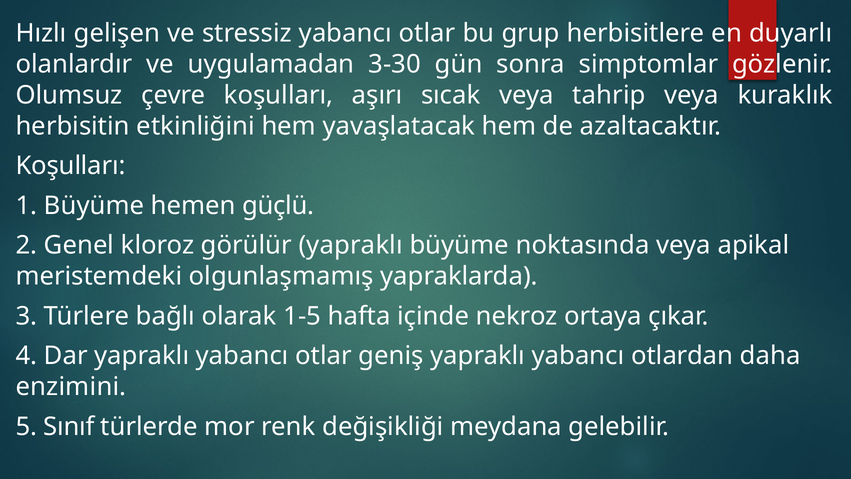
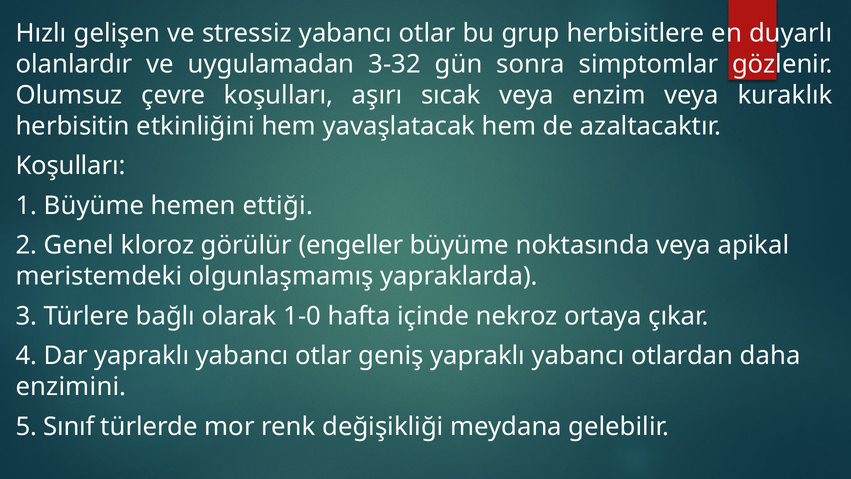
3-30: 3-30 -> 3-32 (395, 64)
tahrip: tahrip -> enzim (609, 95)
güçlü: güçlü -> ettiği (278, 206)
görülür yapraklı: yapraklı -> engeller (351, 245)
1-5: 1-5 -> 1-0 (302, 316)
